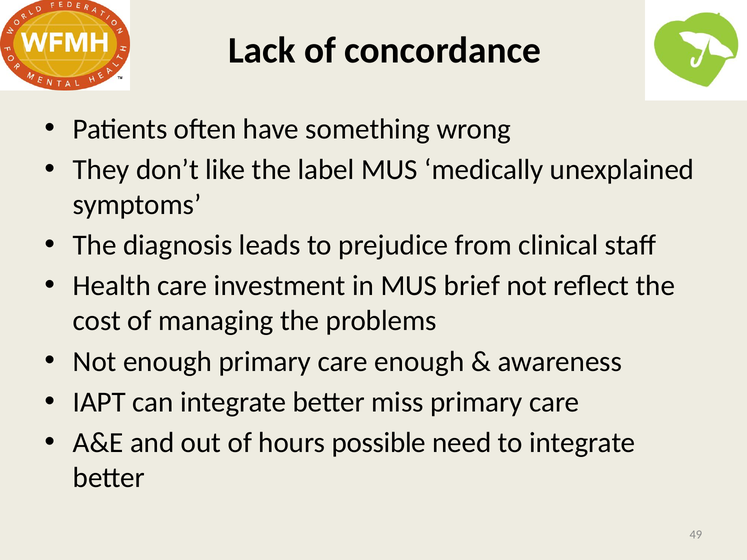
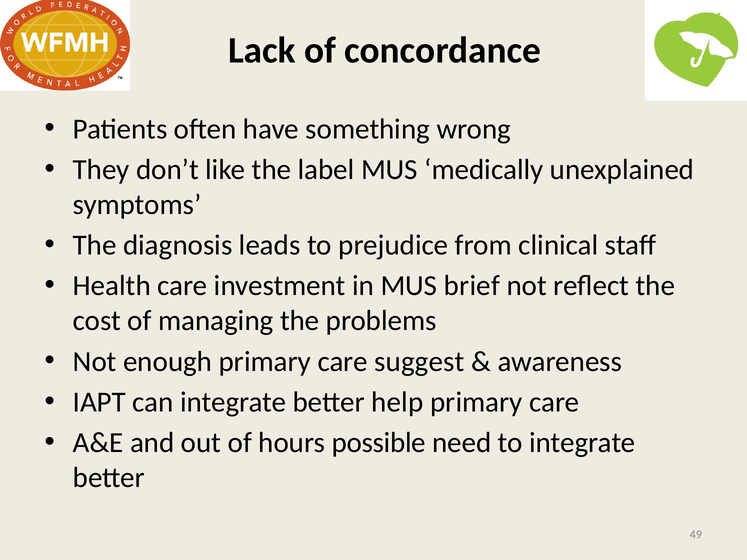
care enough: enough -> suggest (419, 362)
miss: miss -> help (397, 402)
